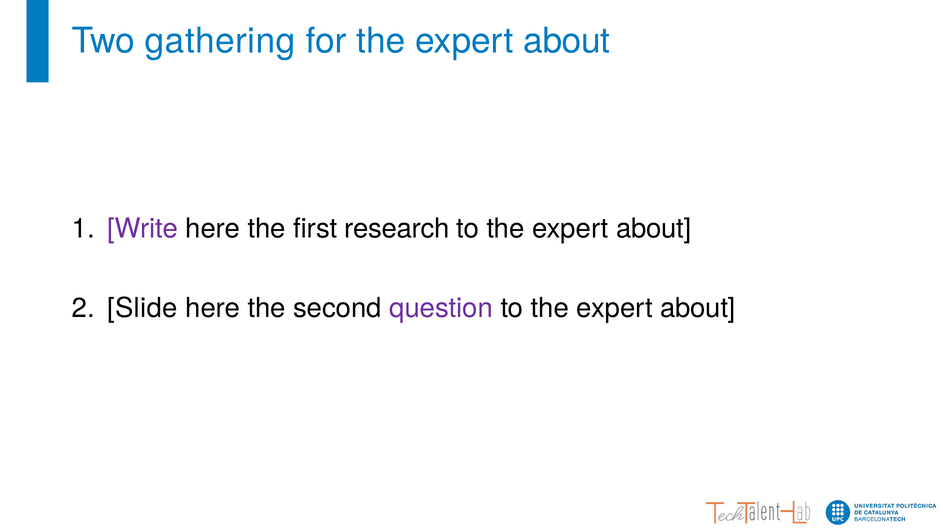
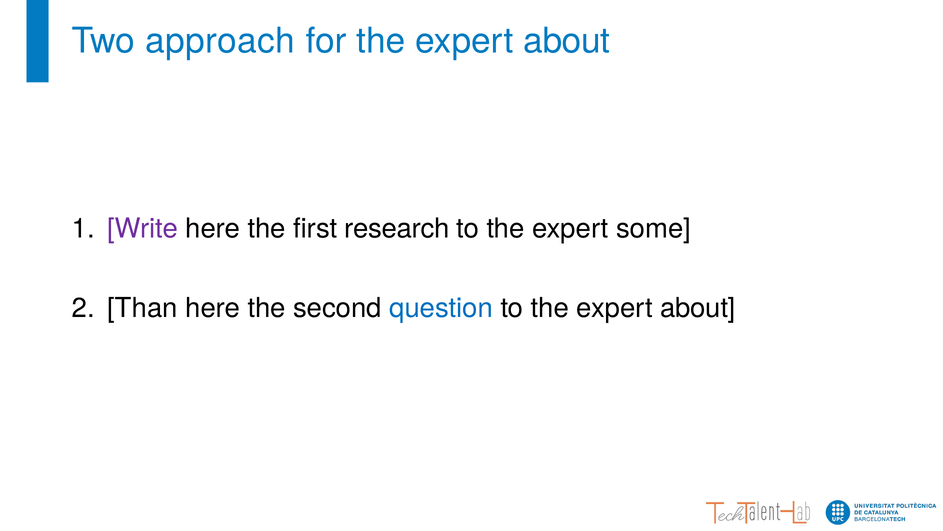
gathering: gathering -> approach (220, 41)
about: about -> some (654, 229)
Slide: Slide -> Than (142, 308)
question colour: purple -> blue (441, 308)
